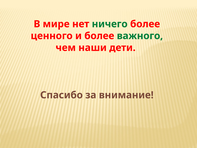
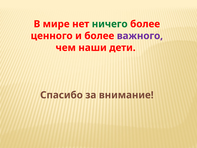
важного colour: green -> purple (140, 36)
